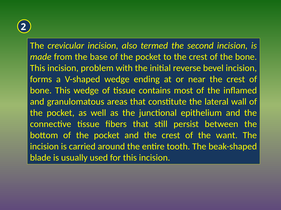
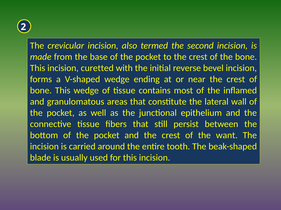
problem: problem -> curetted (97, 68)
